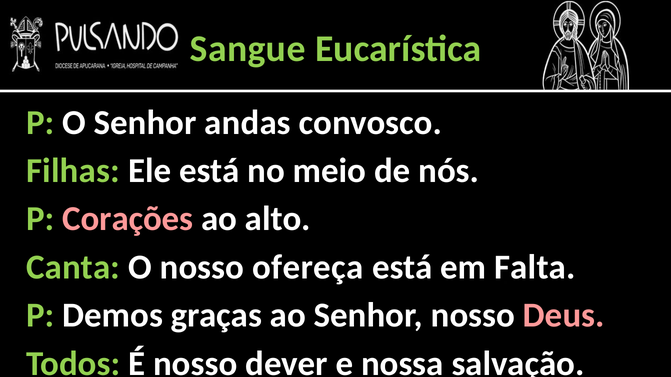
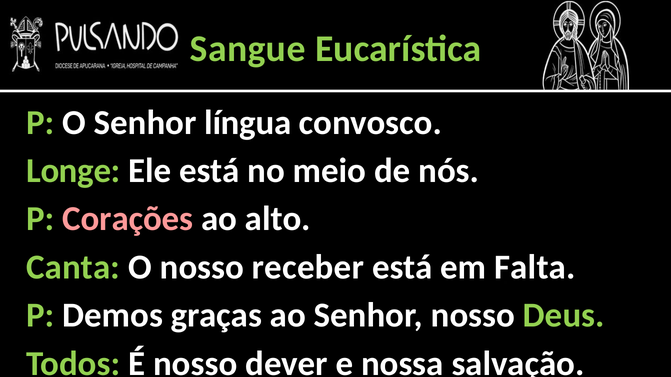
andas: andas -> língua (248, 123)
Filhas: Filhas -> Longe (73, 171)
ofereça: ofereça -> receber (308, 267)
Deus colour: pink -> light green (564, 316)
